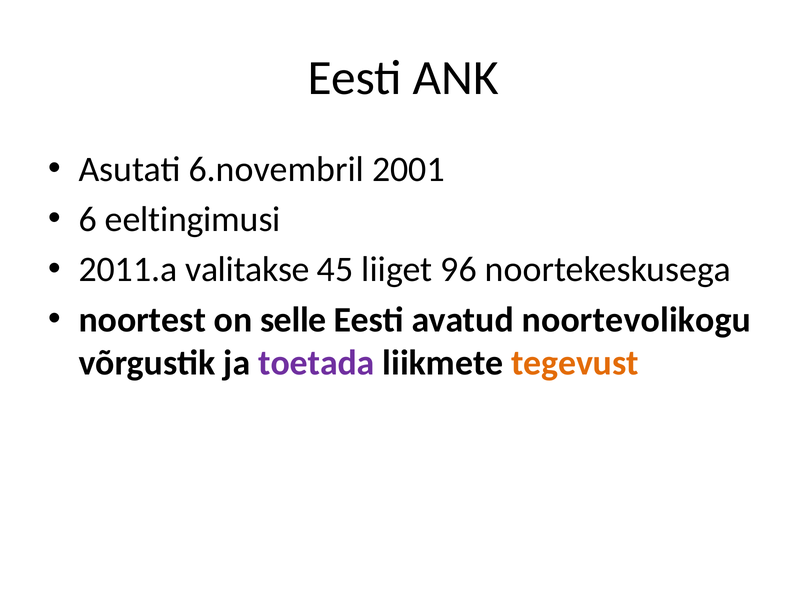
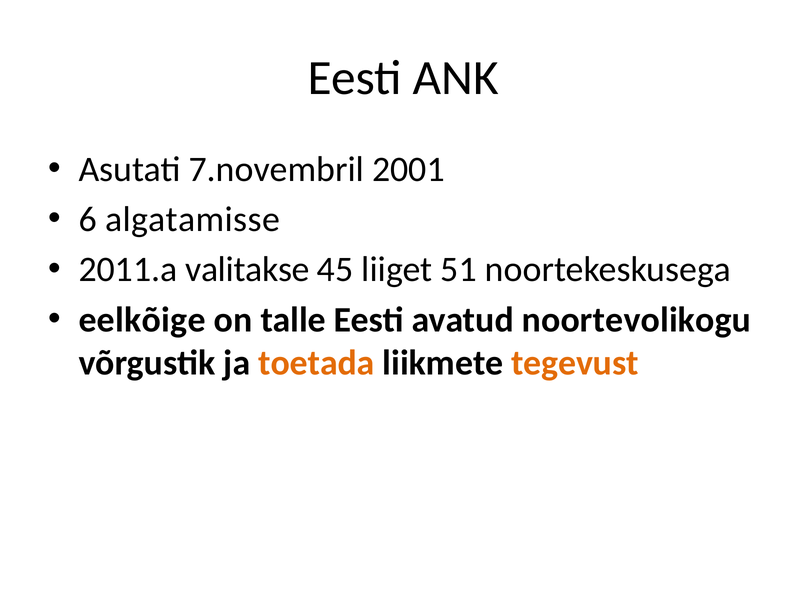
6.novembril: 6.novembril -> 7.novembril (276, 169)
eeltingimusi: eeltingimusi -> algatamisse (192, 220)
96: 96 -> 51 (459, 270)
noortest: noortest -> eelkõige (142, 320)
selle: selle -> talle (293, 320)
toetada colour: purple -> orange (316, 363)
